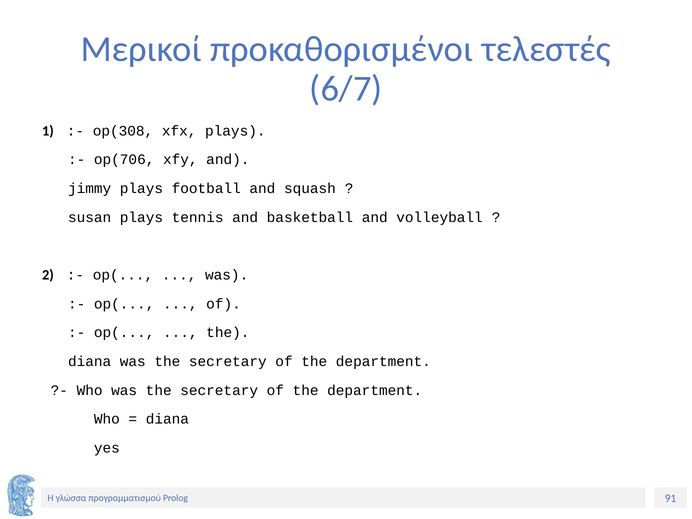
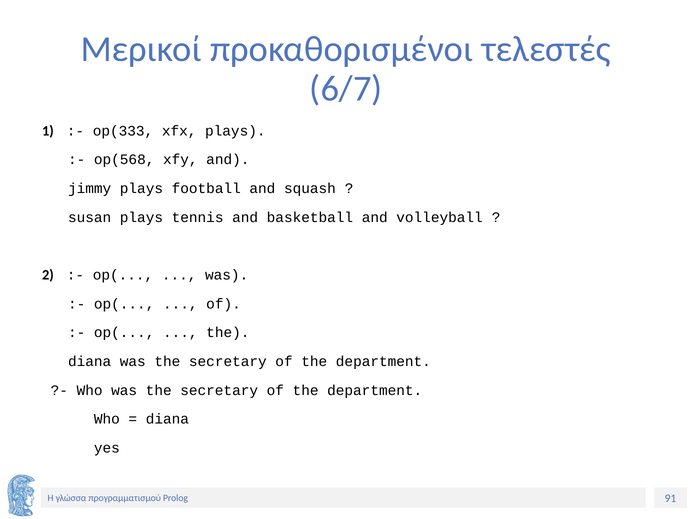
op(308: op(308 -> op(333 (123, 131)
op(706: op(706 -> op(568 (124, 160)
